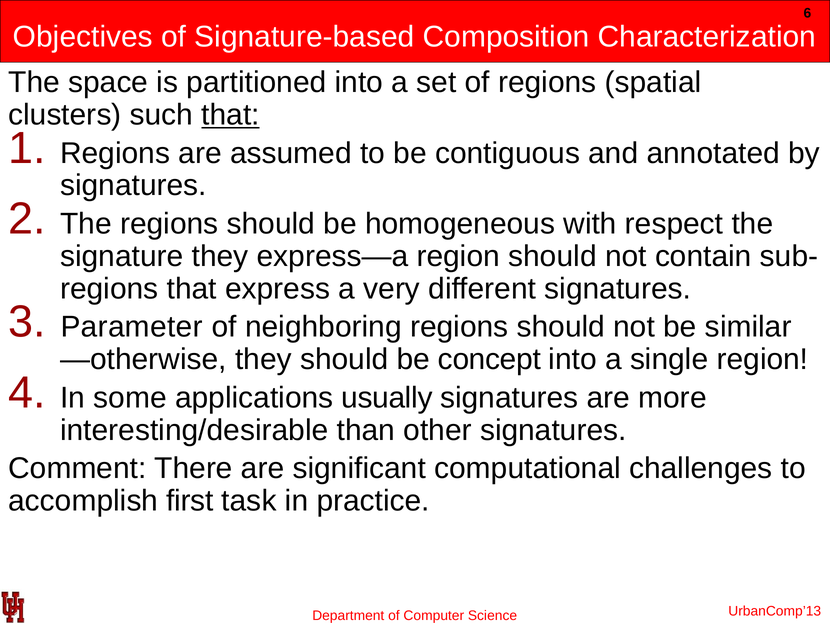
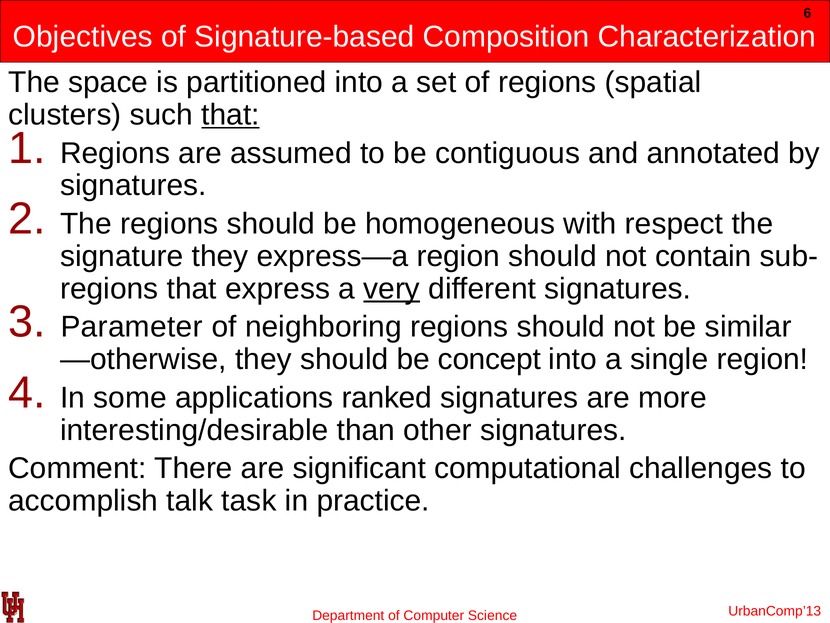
very underline: none -> present (392, 288)
usually: usually -> ranked (387, 397)
first: first -> talk (190, 500)
